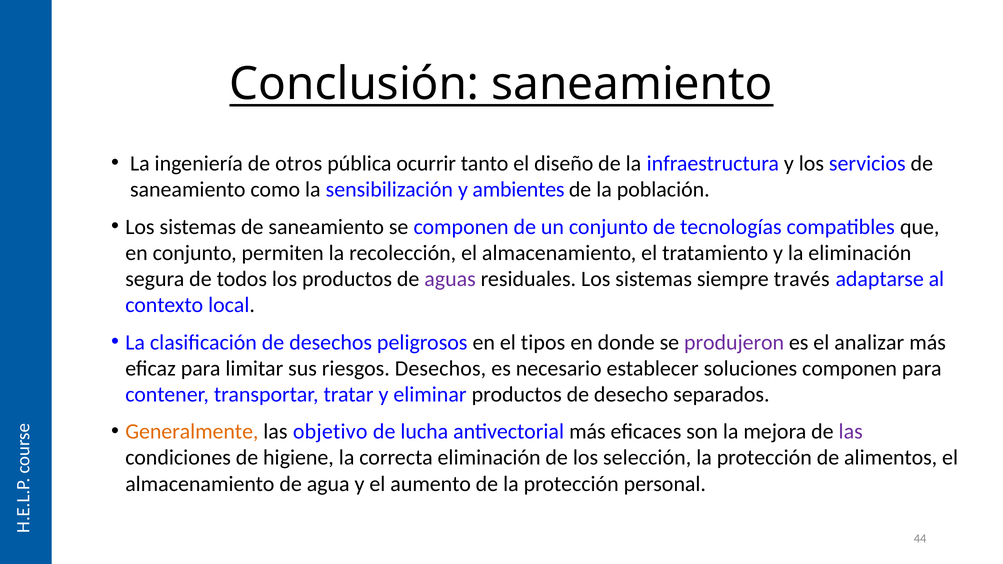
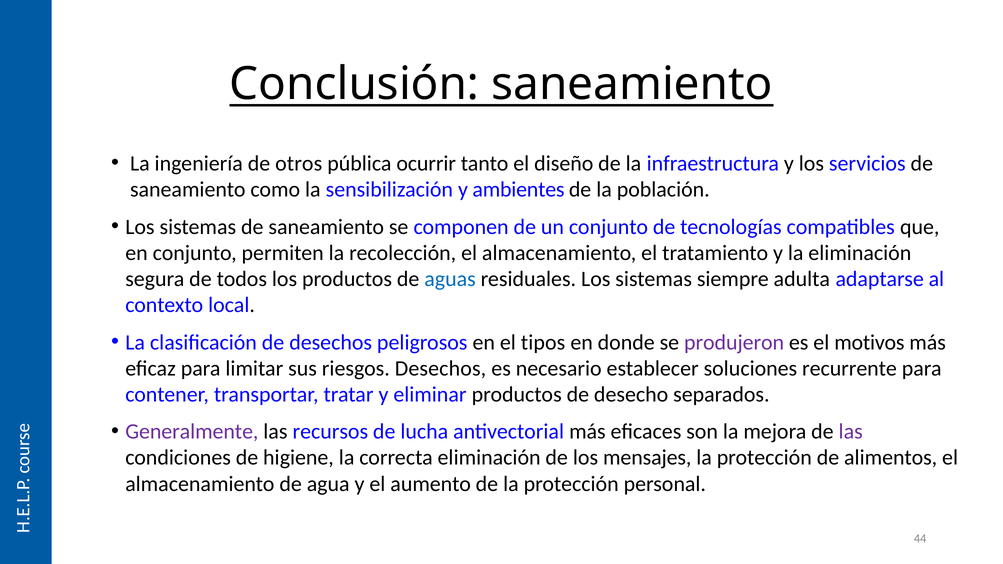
aguas colour: purple -> blue (450, 279)
través: través -> adulta (802, 279)
analizar: analizar -> motivos (869, 342)
soluciones componen: componen -> recurrente (850, 368)
Generalmente colour: orange -> purple (192, 432)
objetivo: objetivo -> recursos (330, 432)
selección: selección -> mensajes (647, 458)
